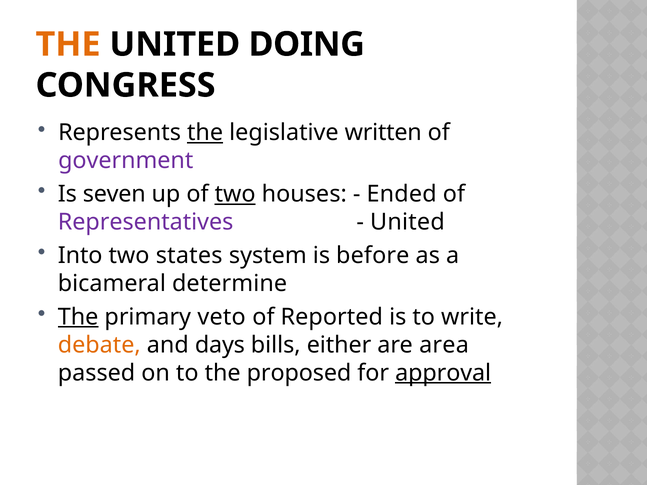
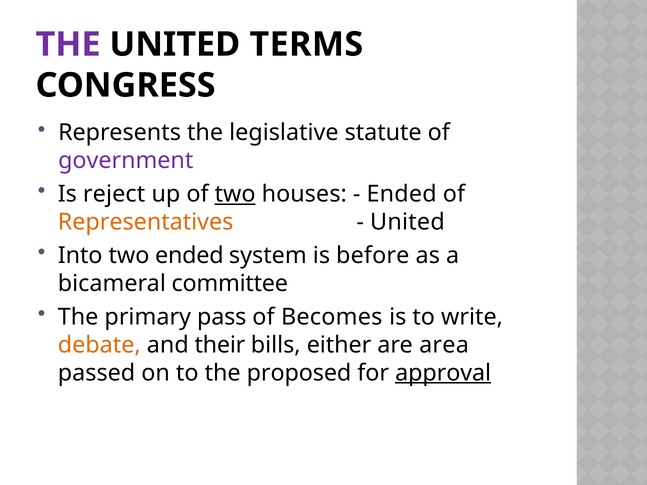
THE colour: orange -> purple (68, 44)
DOING: DOING -> TERMS (306, 44)
the underline: present -> none (205, 133)
written: written -> statute (383, 133)
seven: seven -> reject (114, 194)
Representatives colour: purple -> orange (146, 222)
two states: states -> ended (189, 256)
determine: determine -> committee (230, 284)
The underline: present -> none (78, 317)
veto: veto -> pass (222, 317)
Reported: Reported -> Becomes (332, 317)
days: days -> their (220, 345)
